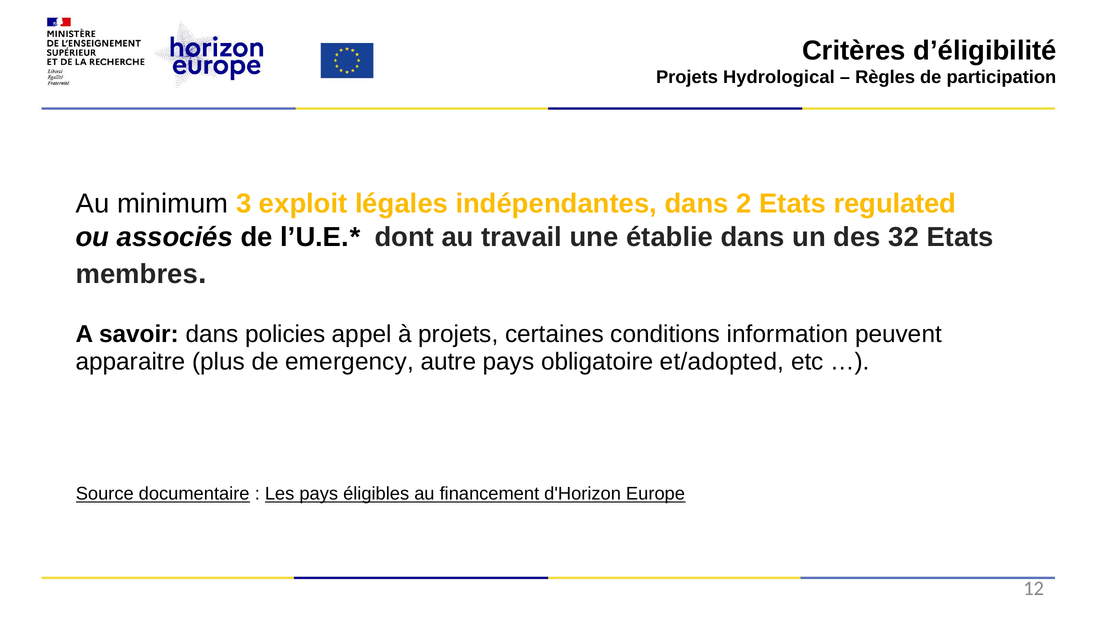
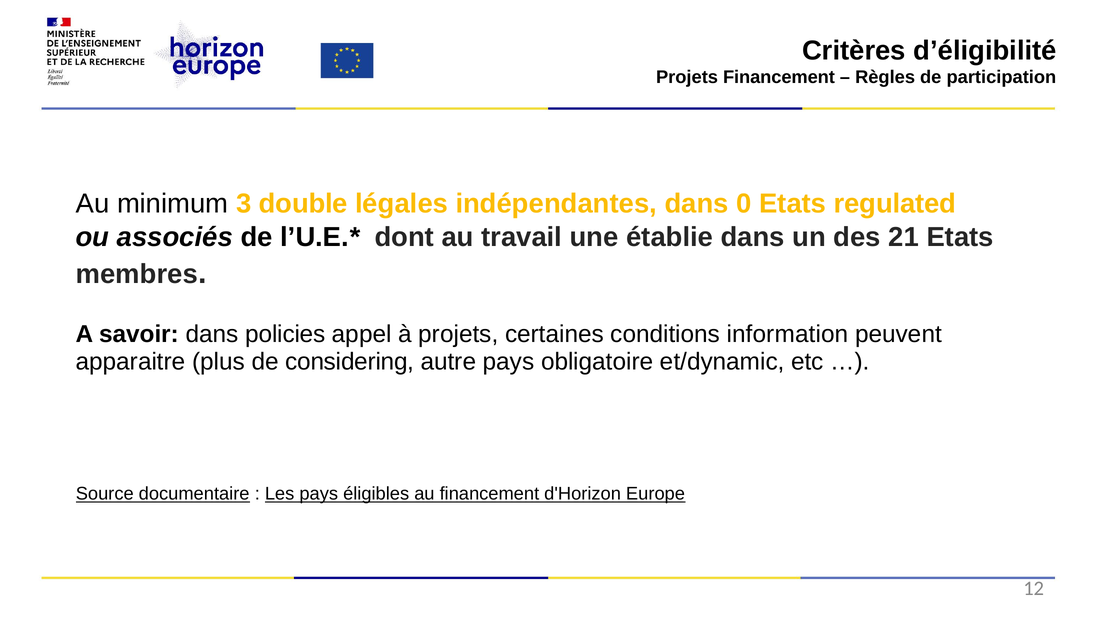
Projets Hydrological: Hydrological -> Financement (779, 77)
exploit: exploit -> double (303, 204)
2: 2 -> 0 (744, 204)
32: 32 -> 21 (904, 238)
emergency: emergency -> considering (350, 362)
et/adopted: et/adopted -> et/dynamic (722, 362)
